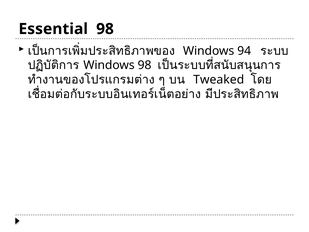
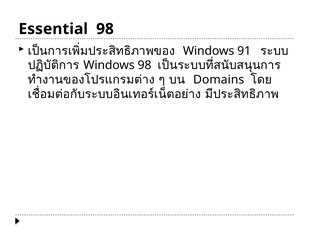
94: 94 -> 91 (244, 51)
Tweaked: Tweaked -> Domains (219, 80)
